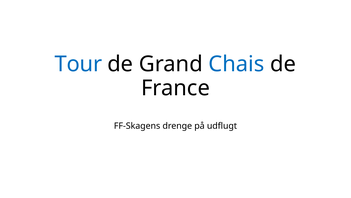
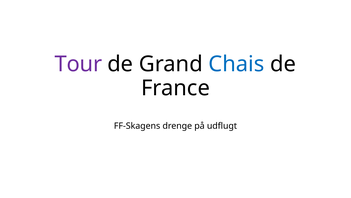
Tour colour: blue -> purple (78, 64)
